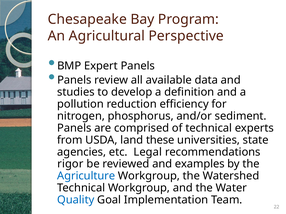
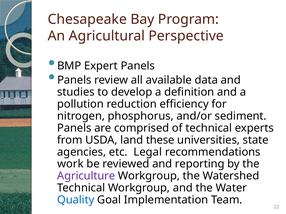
rigor: rigor -> work (70, 164)
examples: examples -> reporting (200, 164)
Agriculture colour: blue -> purple (86, 176)
